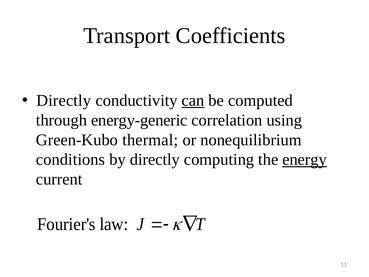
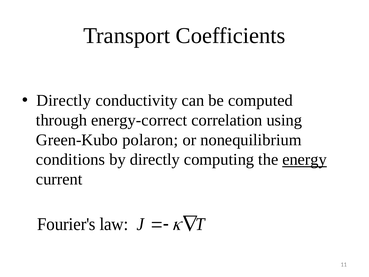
can underline: present -> none (193, 100)
energy-generic: energy-generic -> energy-correct (139, 120)
thermal: thermal -> polaron (150, 140)
